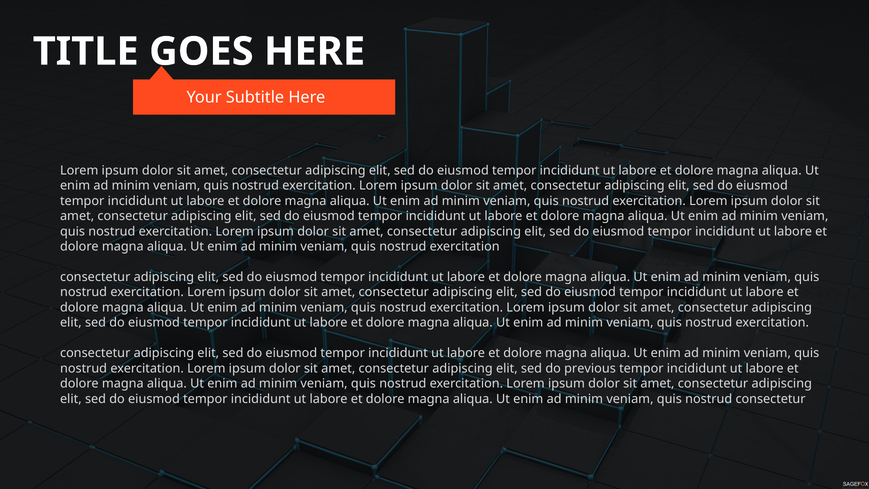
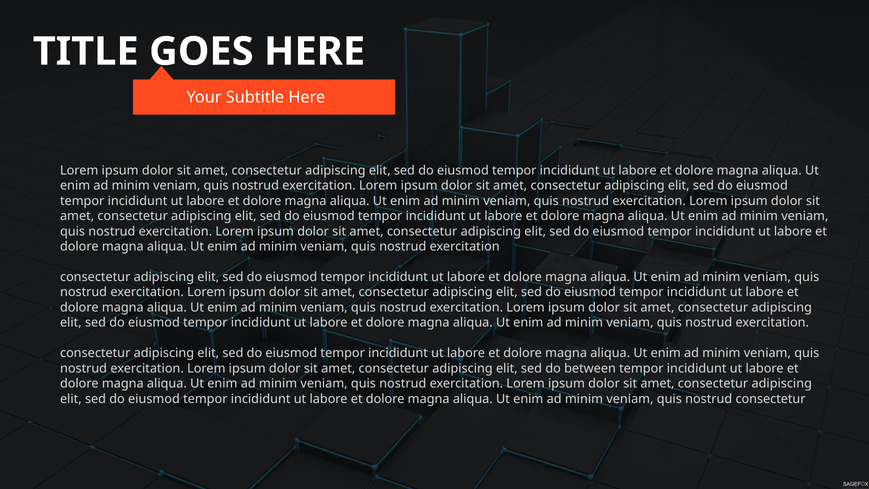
previous: previous -> between (590, 368)
